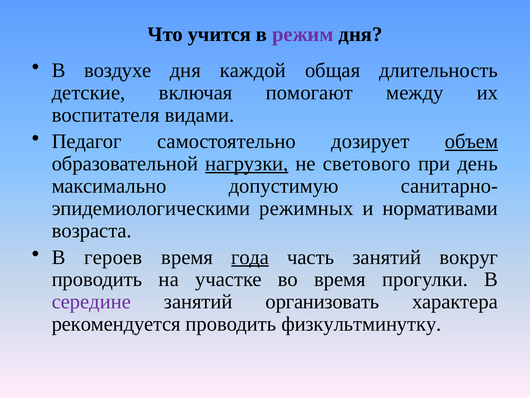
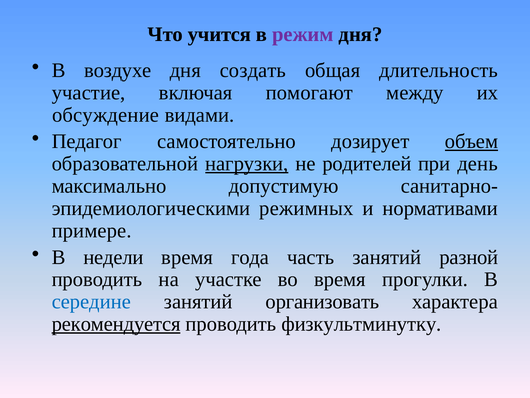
каждой: каждой -> создать (253, 70)
детские: детские -> участие (89, 93)
воспитателя: воспитателя -> обсуждение (106, 115)
светового: светового -> родителей (367, 164)
возраста: возраста -> примере (92, 230)
героев: героев -> недели (113, 257)
года underline: present -> none (250, 257)
вокруг: вокруг -> разной (469, 257)
середине colour: purple -> blue (91, 301)
рекомендуется underline: none -> present (116, 324)
